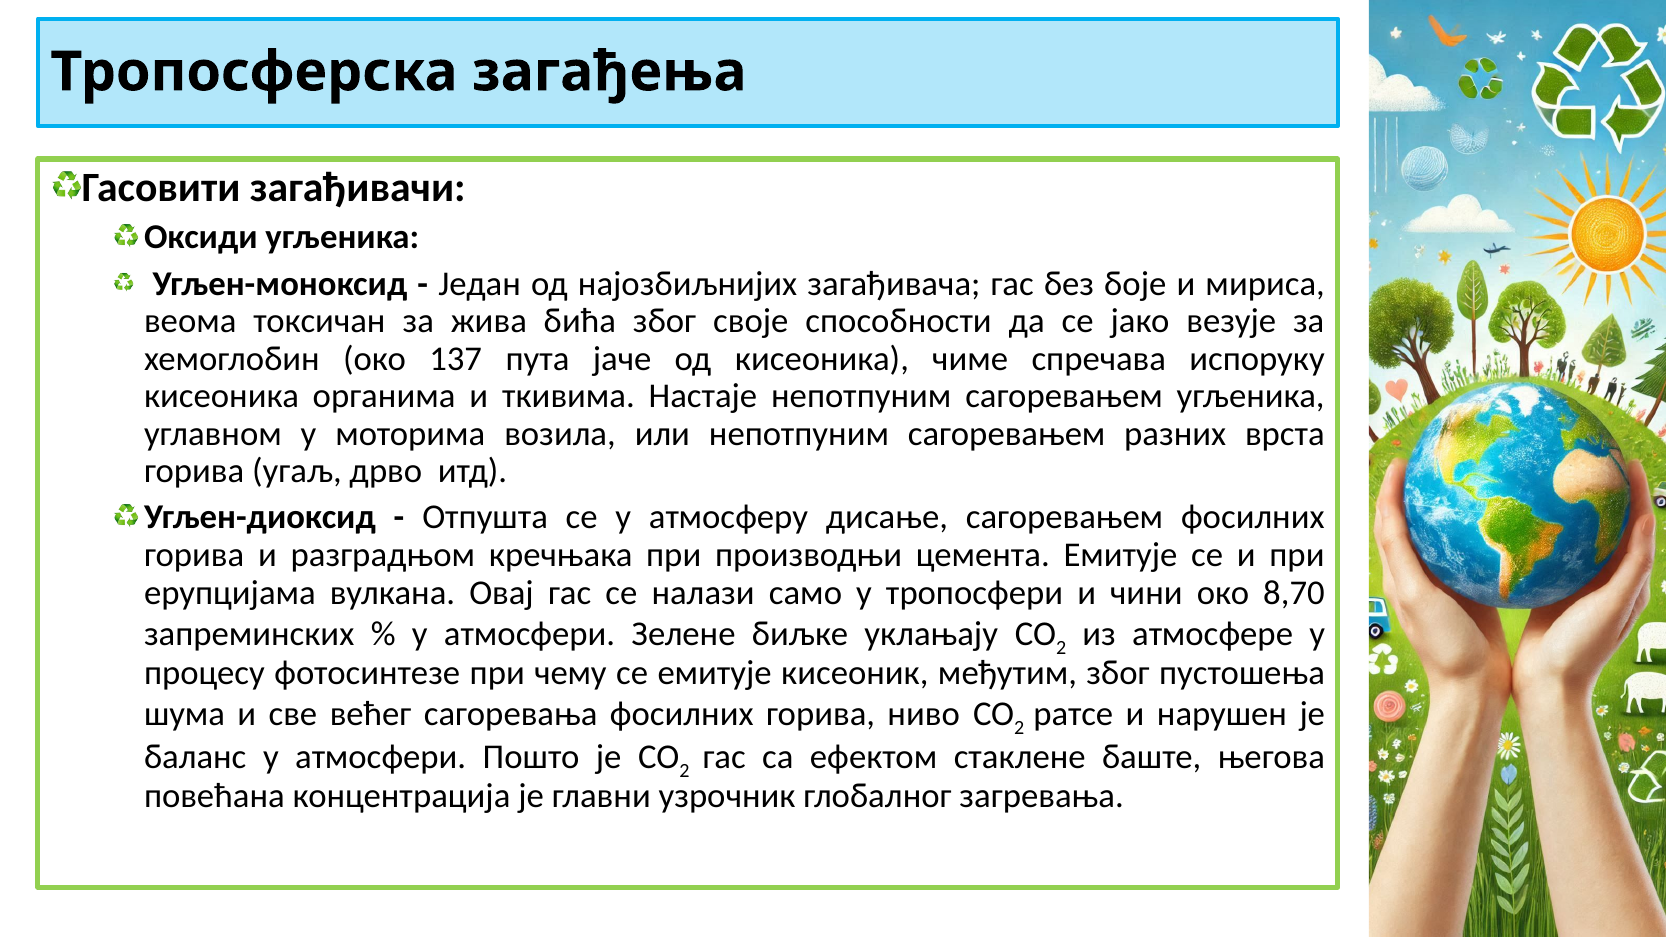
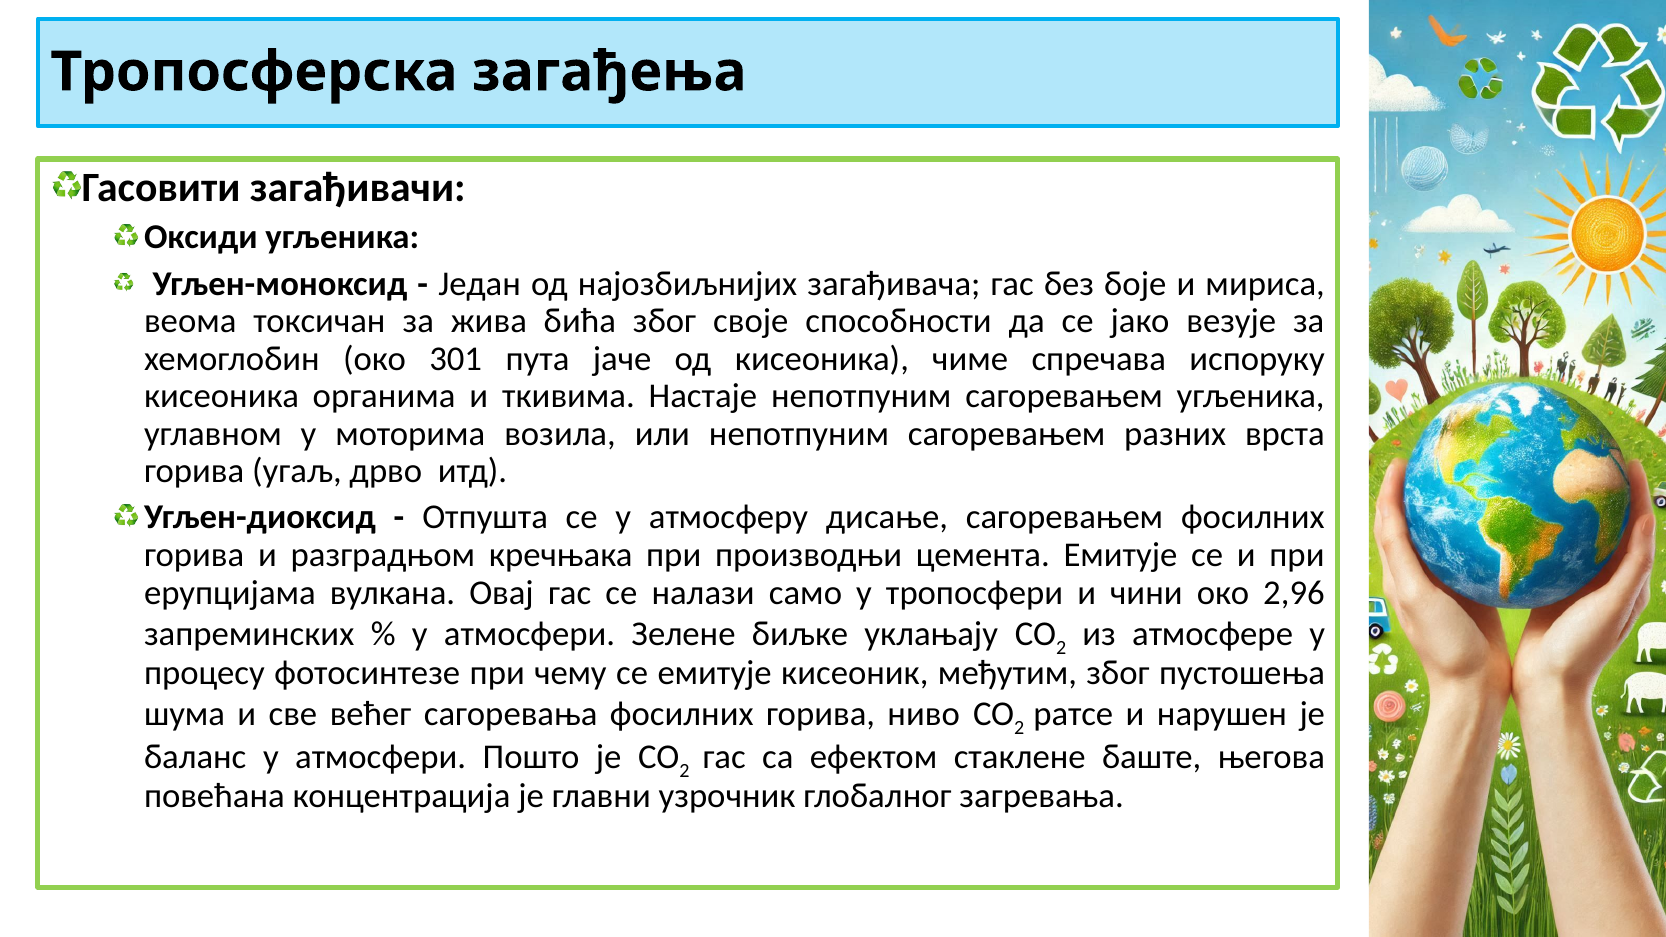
137: 137 -> 301 (456, 359)
8,70: 8,70 -> 2,96 (1294, 593)
